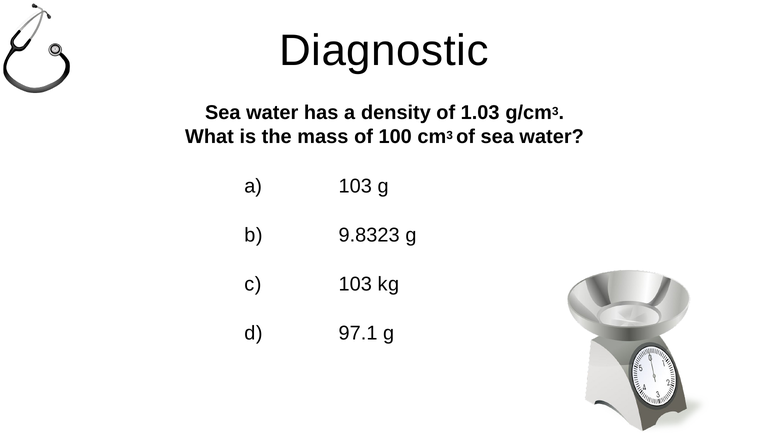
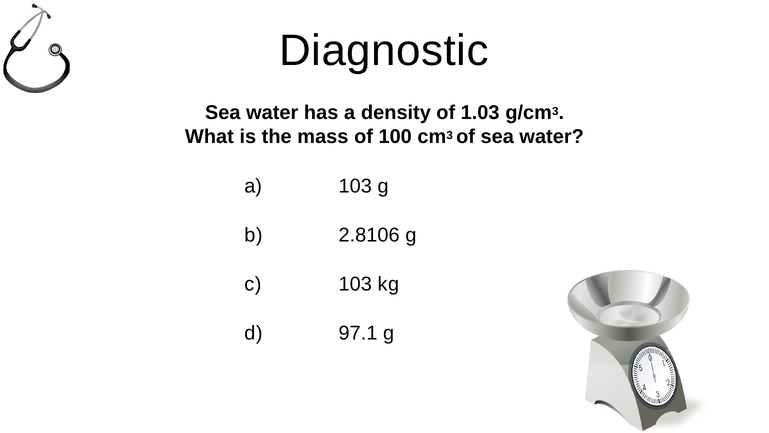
9.8323: 9.8323 -> 2.8106 (369, 235)
